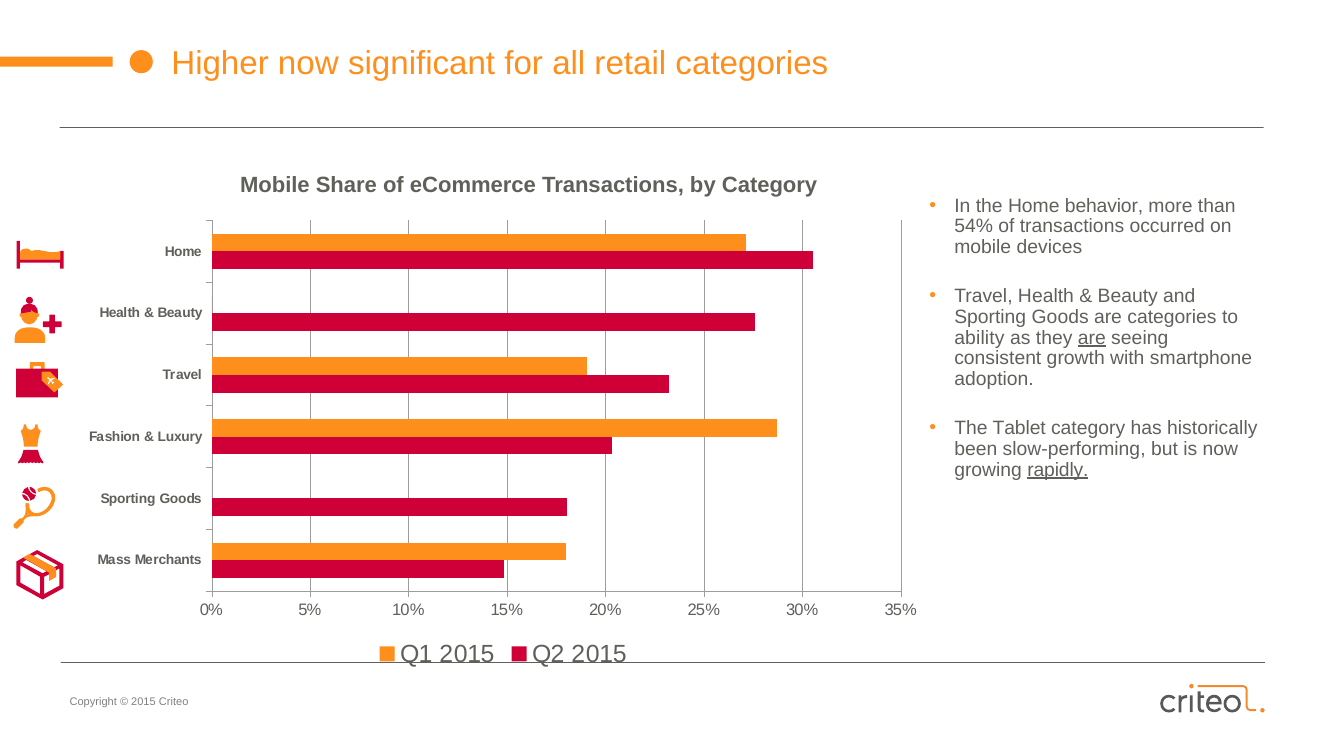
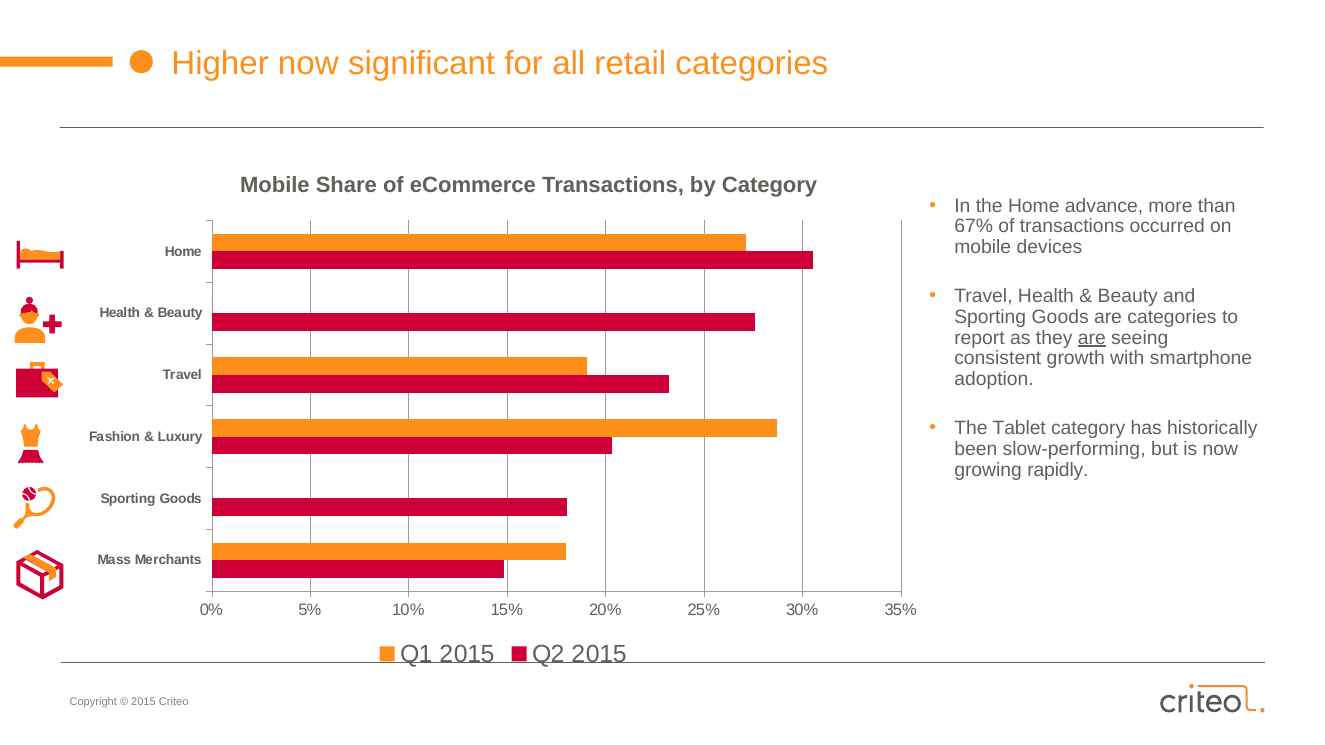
behavior: behavior -> advance (1104, 206)
54%: 54% -> 67% (974, 227)
ability: ability -> report (980, 338)
rapidly underline: present -> none (1058, 470)
